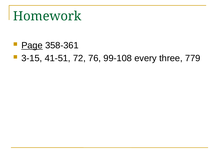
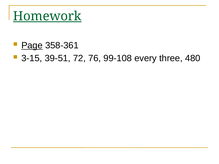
Homework underline: none -> present (47, 16)
41-51: 41-51 -> 39-51 (58, 58)
779: 779 -> 480 (193, 58)
